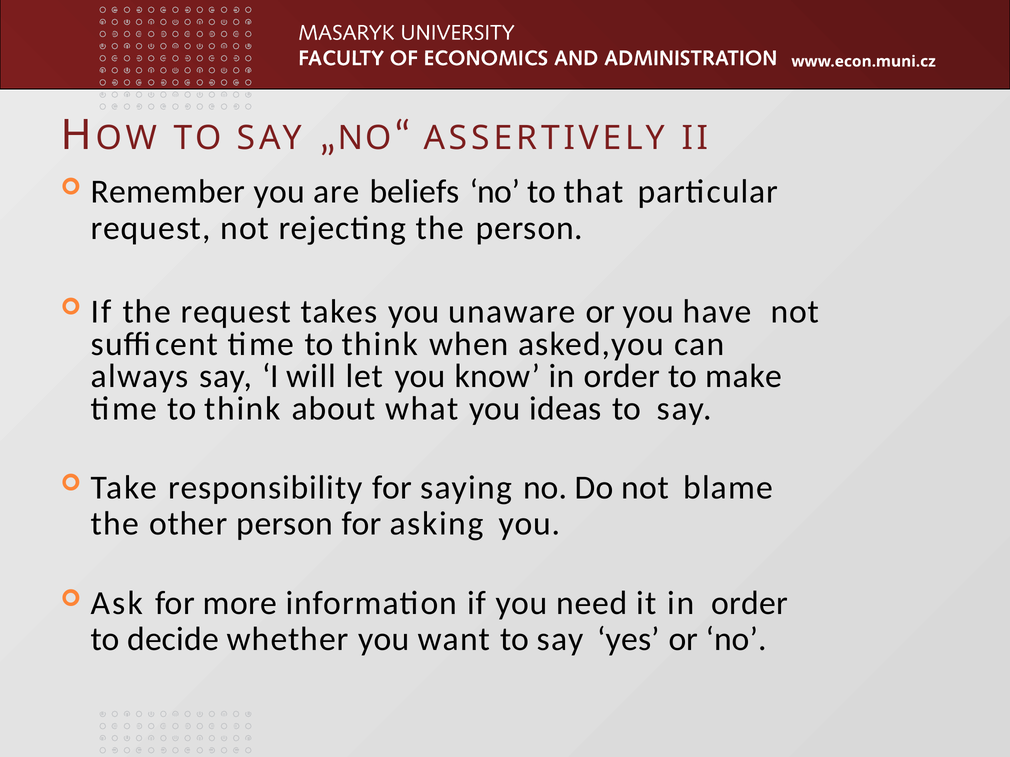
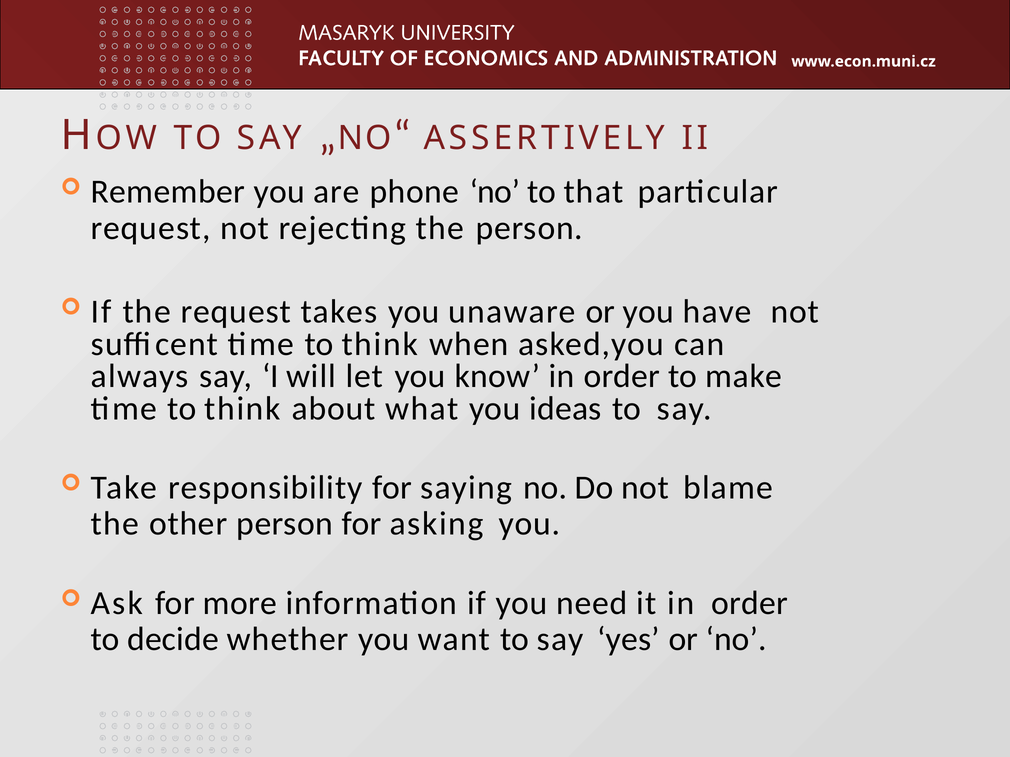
beliefs: beliefs -> phone (414, 192)
